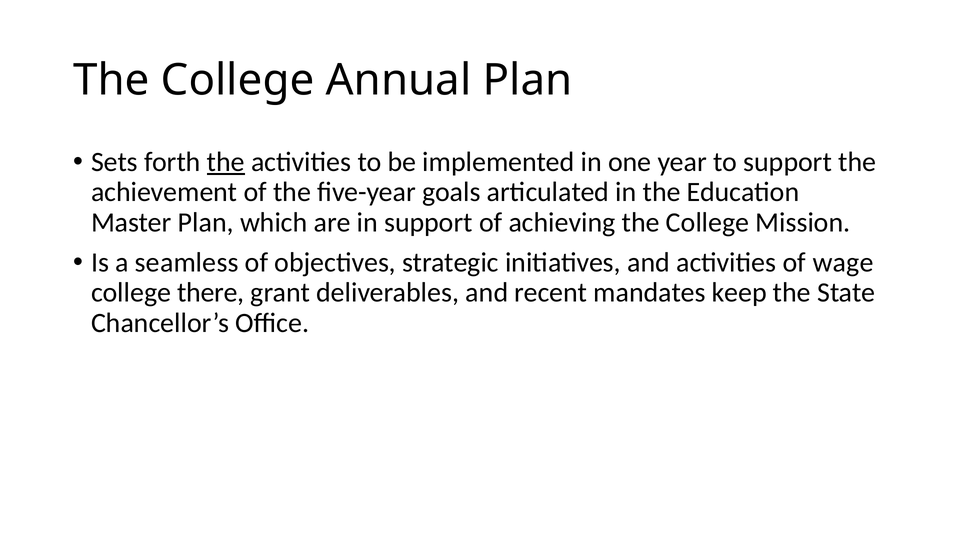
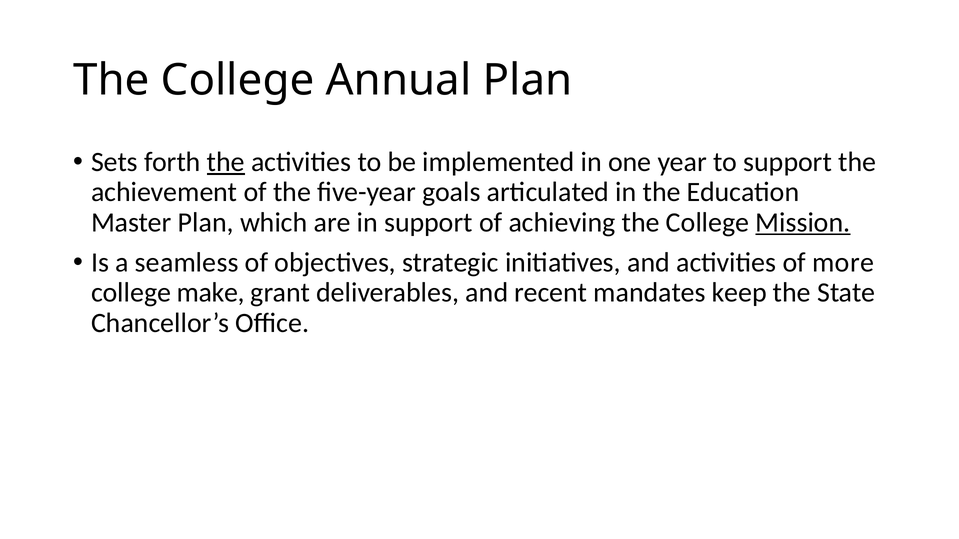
Mission underline: none -> present (803, 223)
wage: wage -> more (843, 263)
there: there -> make (211, 293)
